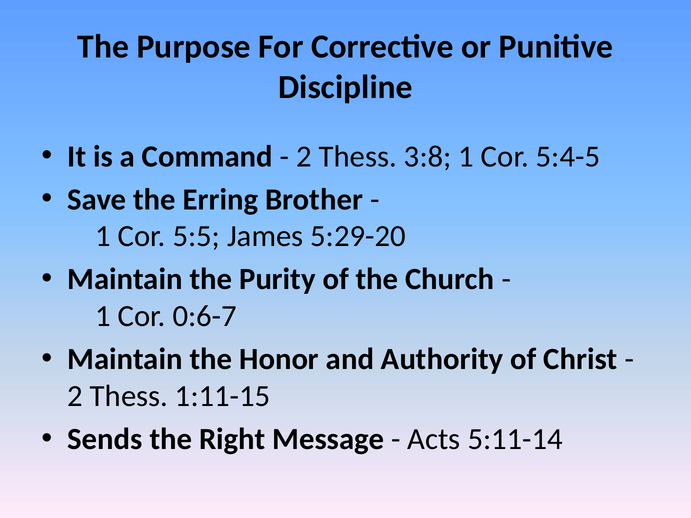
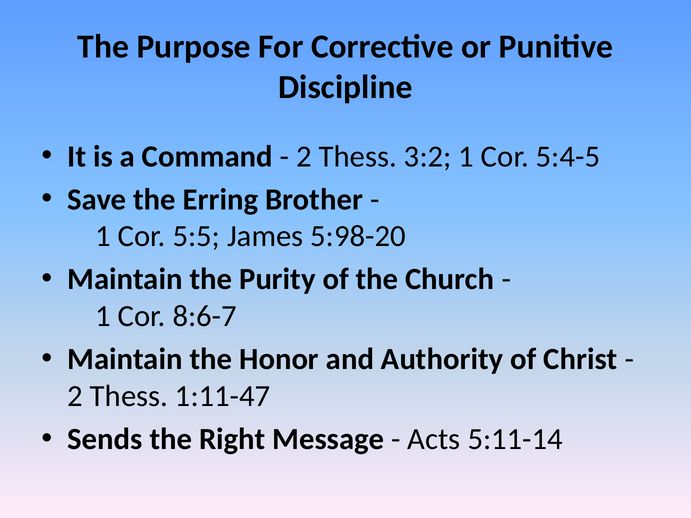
3:8: 3:8 -> 3:2 (428, 156)
5:29-20: 5:29-20 -> 5:98-20 (358, 236)
0:6-7: 0:6-7 -> 8:6-7 (205, 316)
1:11-15: 1:11-15 -> 1:11-47 (223, 396)
